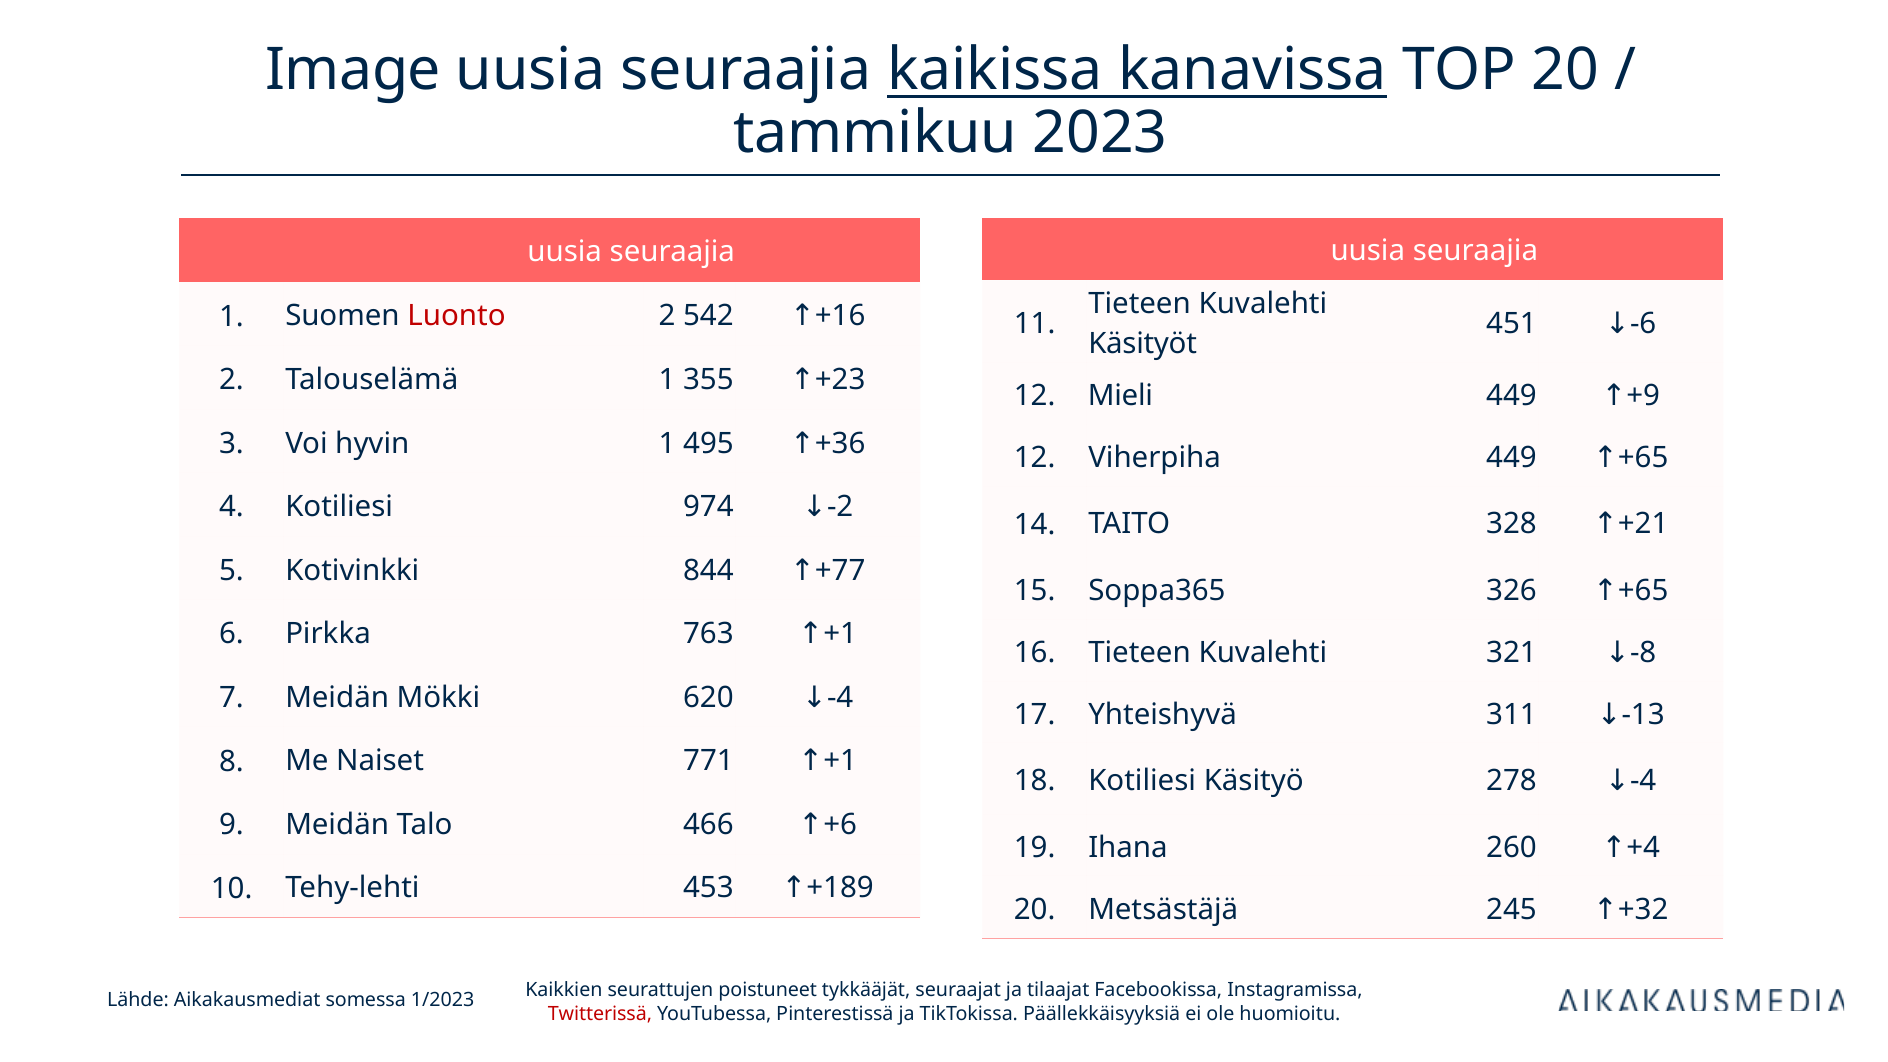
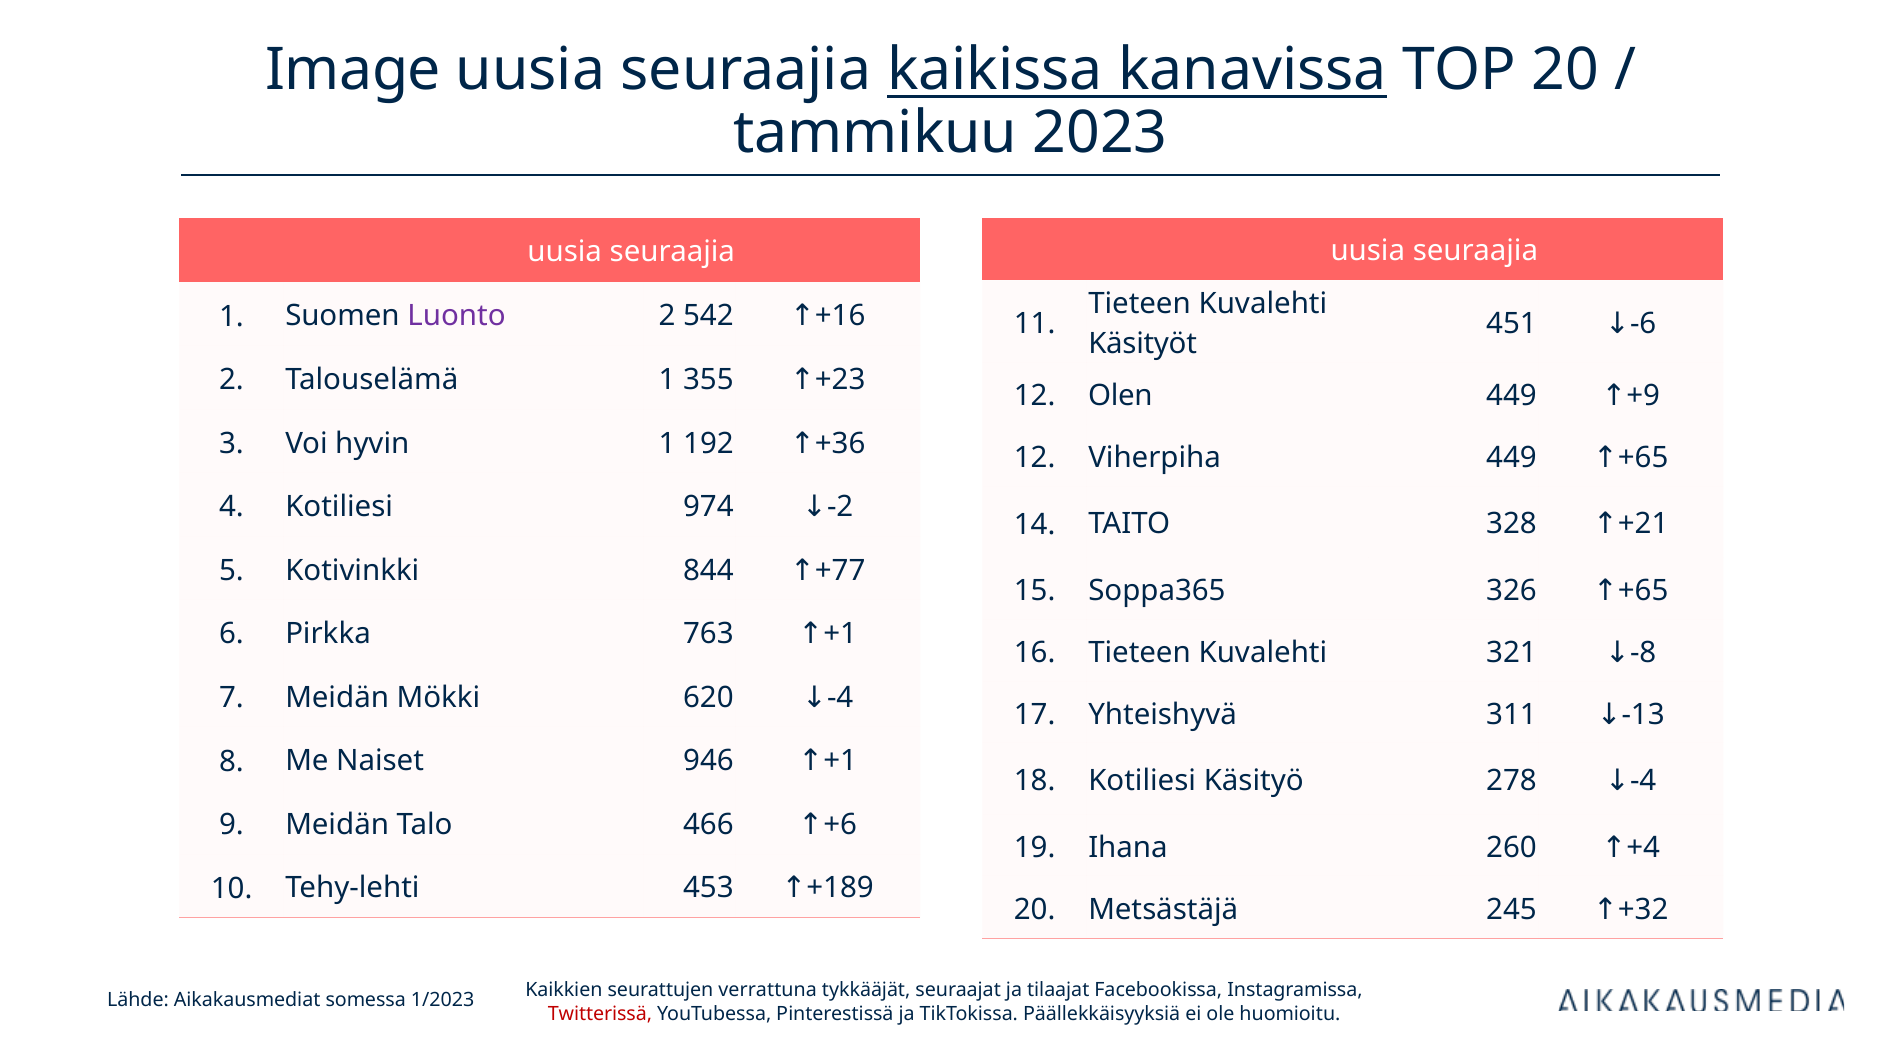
Luonto colour: red -> purple (457, 316)
Mieli: Mieli -> Olen (1120, 396)
495: 495 -> 192 (708, 443)
771: 771 -> 946 (708, 761)
poistuneet: poistuneet -> verrattuna (768, 990)
